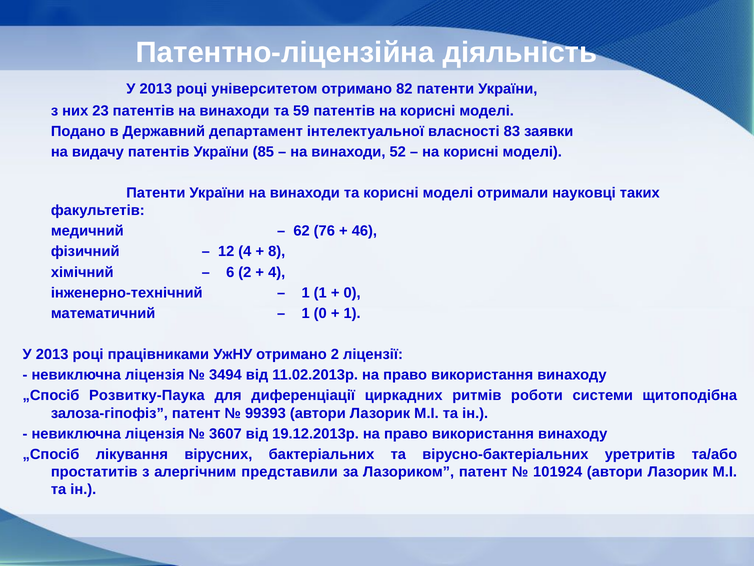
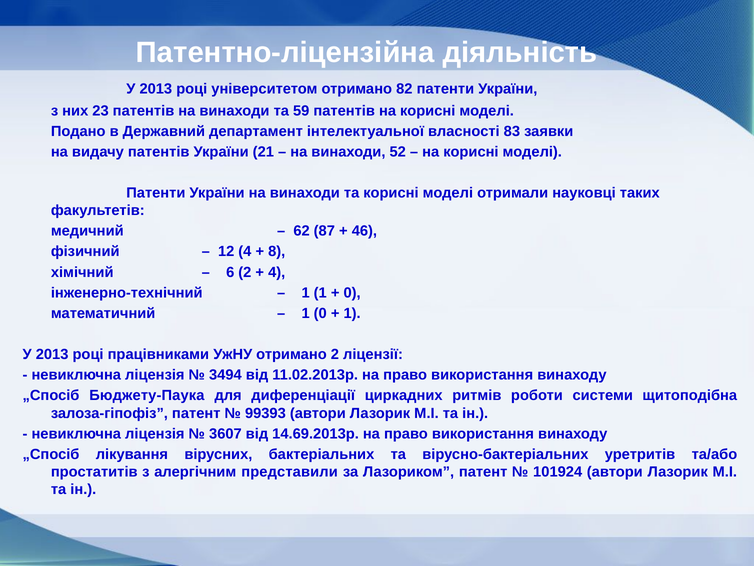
85: 85 -> 21 (263, 152)
76: 76 -> 87 (324, 231)
Розвитку-Паука: Розвитку-Паука -> Бюджету-Паука (147, 395)
19.12.2013р: 19.12.2013р -> 14.69.2013р (316, 433)
